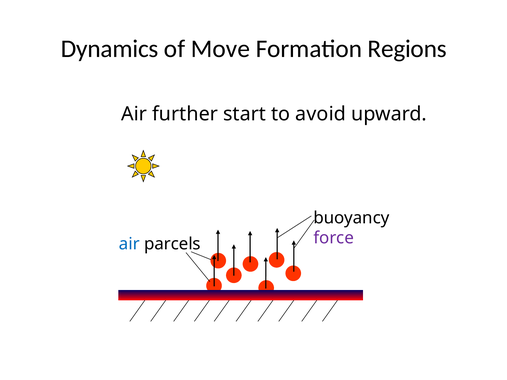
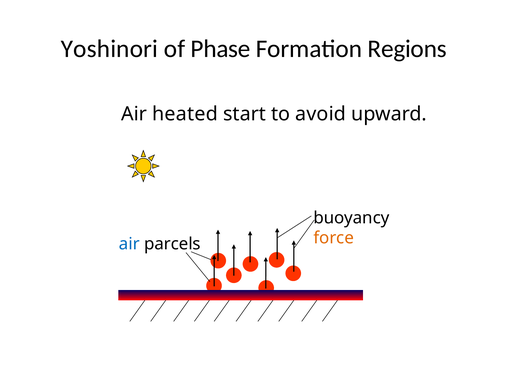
Dynamics: Dynamics -> Yoshinori (109, 49)
Move: Move -> Phase (221, 49)
further: further -> heated (185, 114)
force colour: purple -> orange (334, 238)
